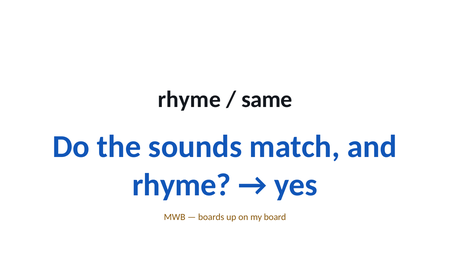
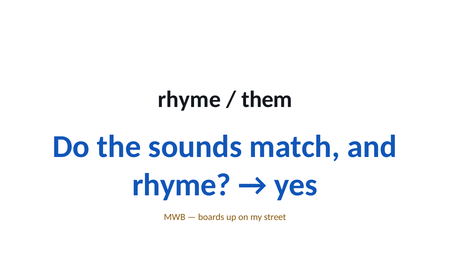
same: same -> them (267, 99)
board: board -> street (275, 217)
